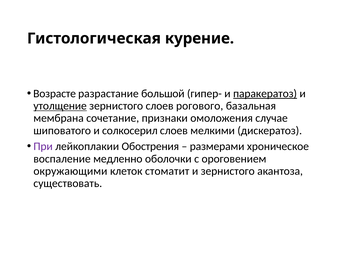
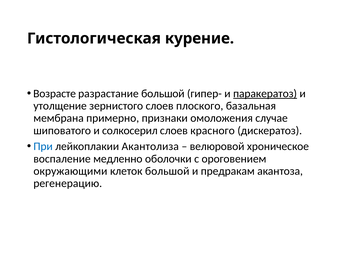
утолщение underline: present -> none (60, 106)
рогового: рогового -> плоского (200, 106)
сочетание: сочетание -> примерно (113, 118)
мелкими: мелкими -> красного (213, 131)
При colour: purple -> blue (43, 147)
Обострения: Обострения -> Акантолиза (150, 147)
размерами: размерами -> велюровой (217, 147)
клеток стоматит: стоматит -> большой (167, 171)
и зернистого: зернистого -> предракам (228, 171)
существовать: существовать -> регенерацию (68, 184)
